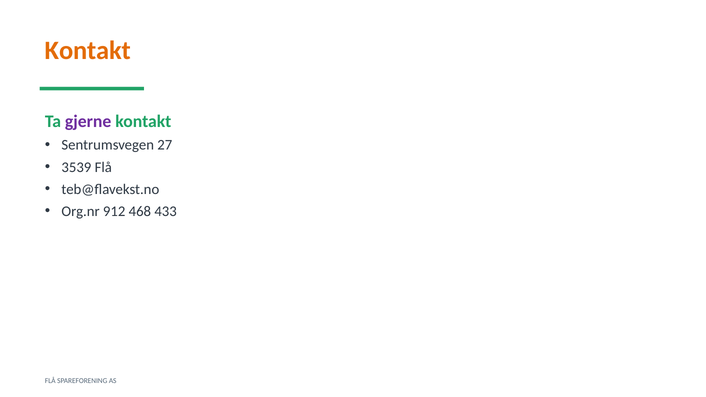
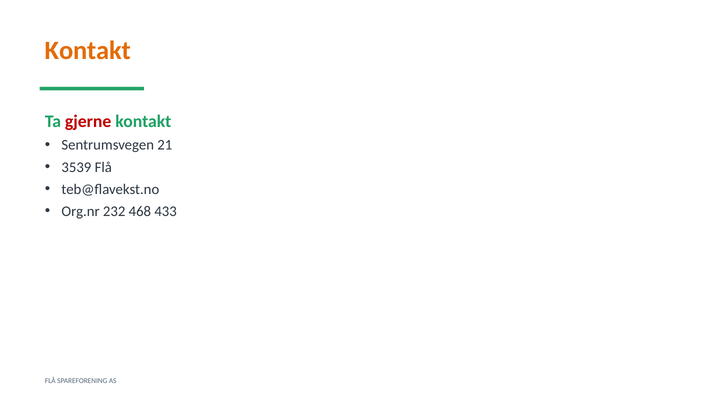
gjerne colour: purple -> red (88, 122)
27: 27 -> 21 (165, 145)
912: 912 -> 232 (114, 211)
